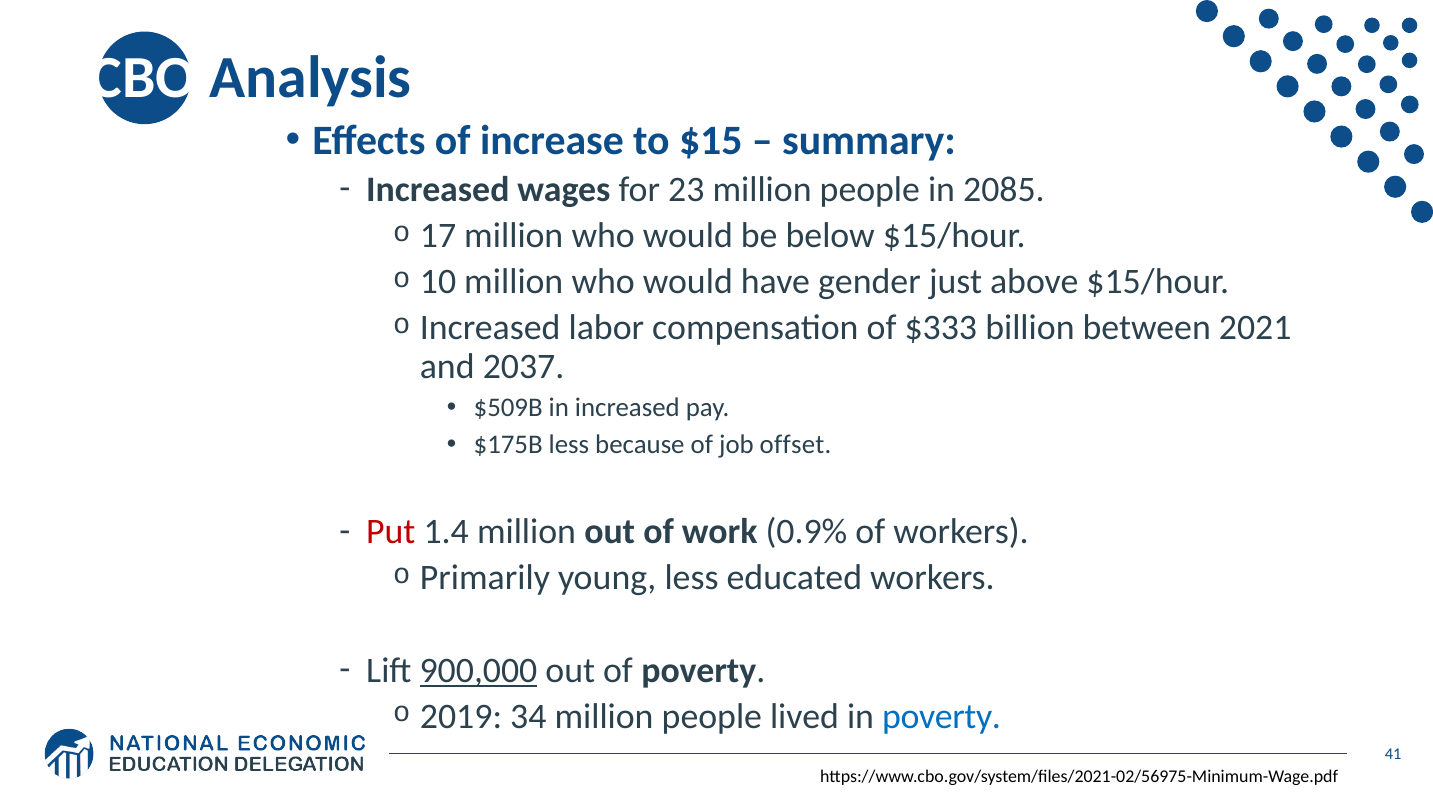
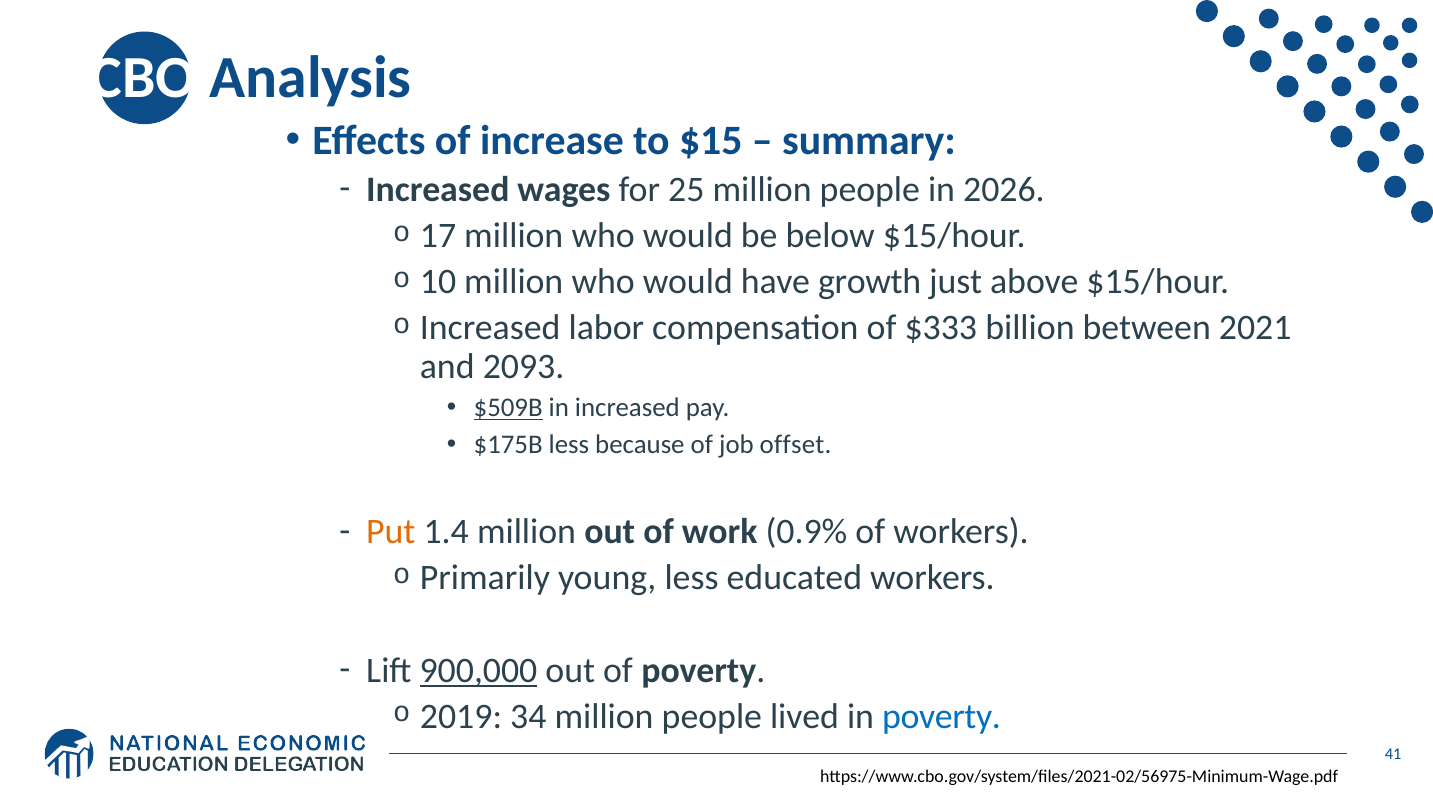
23: 23 -> 25 (686, 190)
2085: 2085 -> 2026 (1004, 190)
gender: gender -> growth (870, 282)
2037: 2037 -> 2093 (524, 367)
$509B underline: none -> present (508, 408)
Put colour: red -> orange (391, 532)
